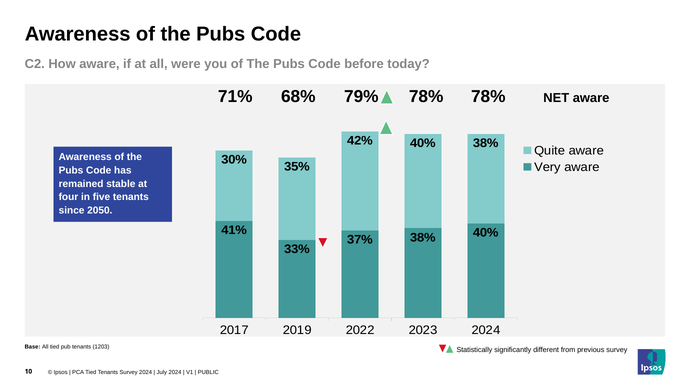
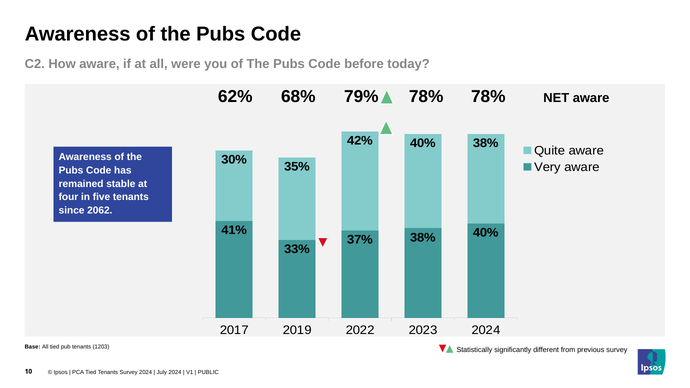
71%: 71% -> 62% (235, 97)
2050: 2050 -> 2062 (100, 210)
